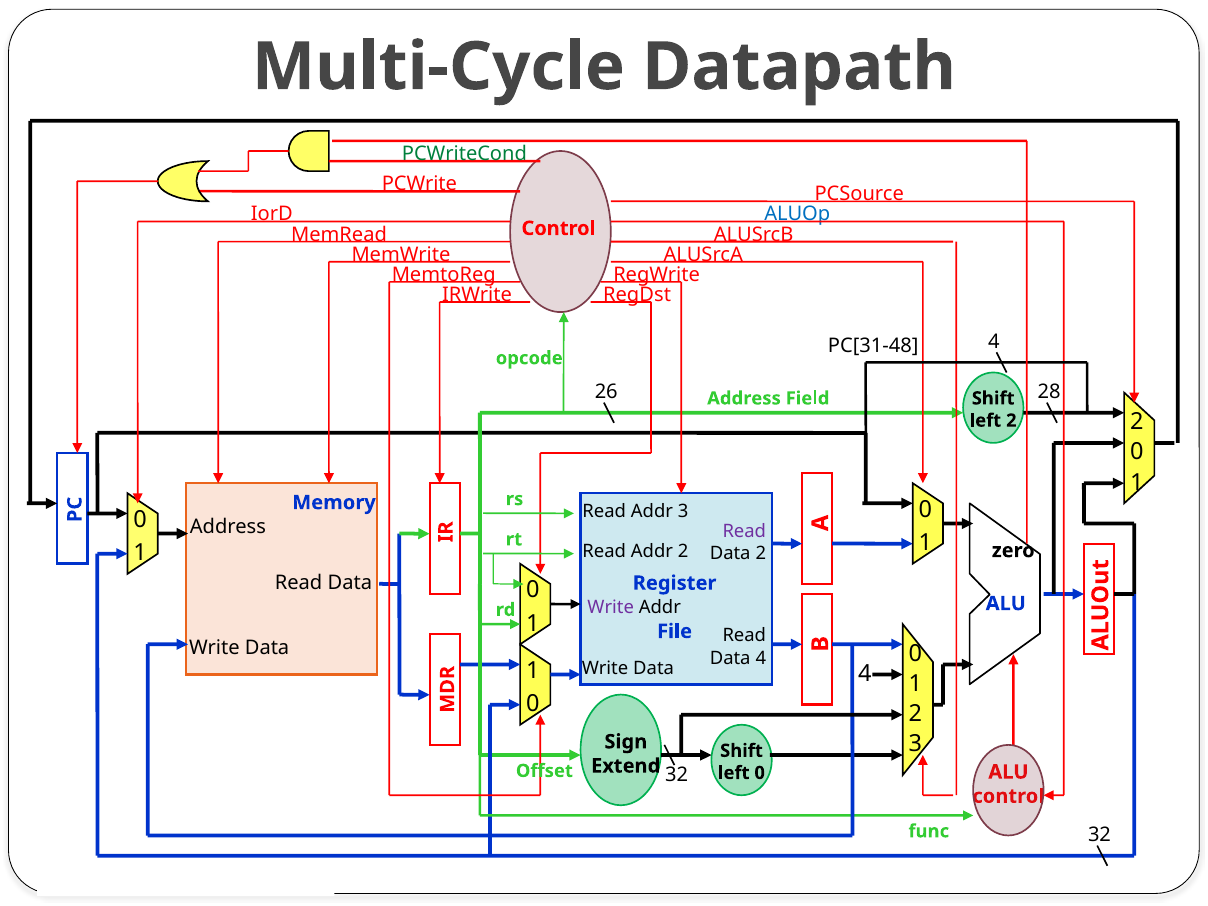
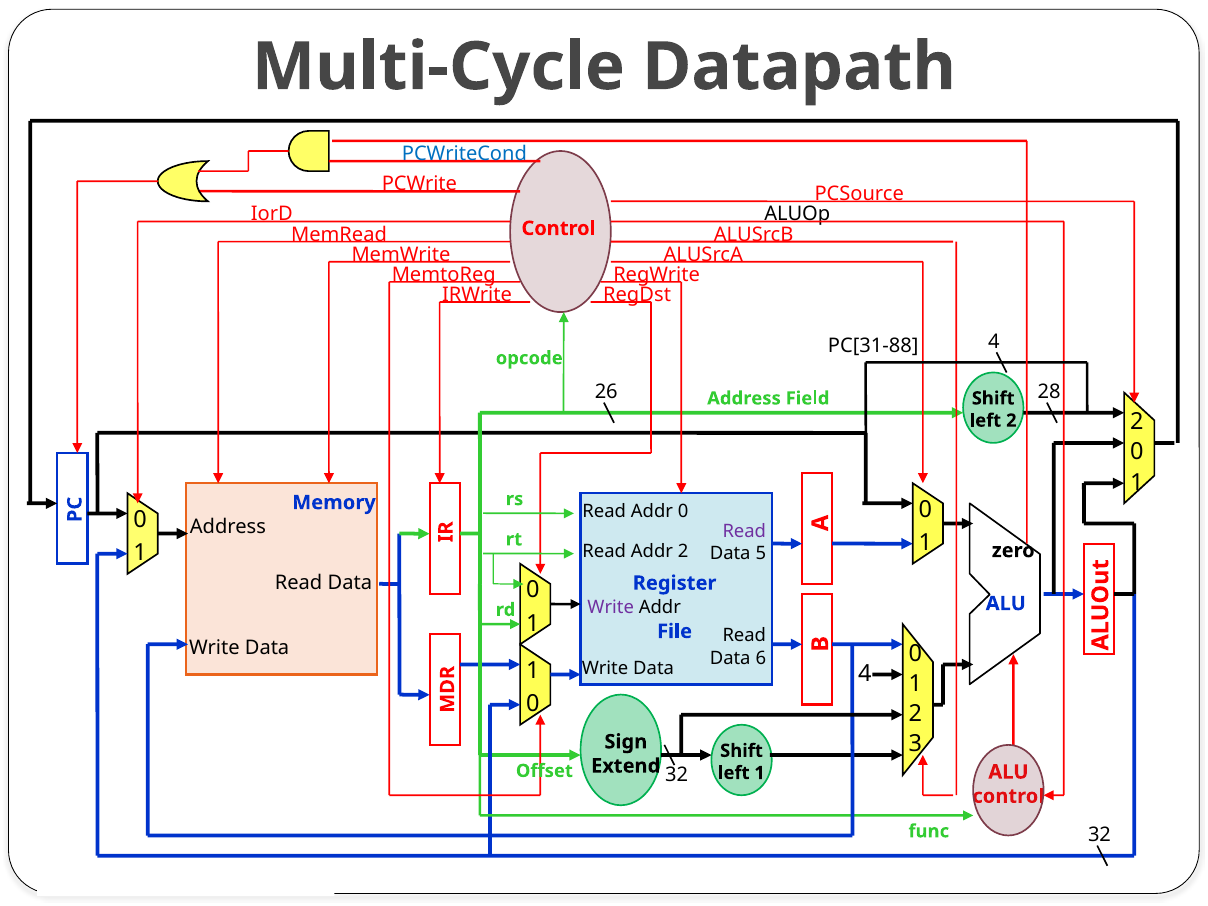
PCWriteCond colour: green -> blue (464, 154)
ALUOp colour: blue -> black (797, 214)
PC[31-48: PC[31-48 -> PC[31-88 (873, 346)
Addr 3: 3 -> 0 (683, 512)
Data 2: 2 -> 5 (761, 554)
Data 4: 4 -> 6 (761, 658)
left 0: 0 -> 1 (760, 773)
